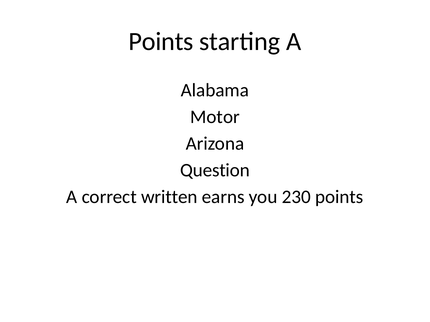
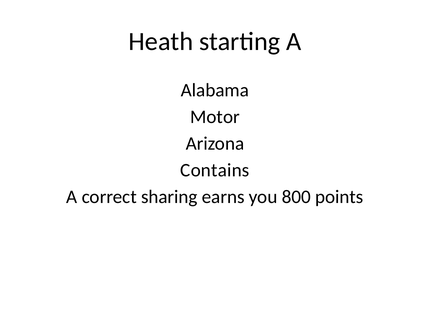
Points: Points -> Heath (161, 42)
Question: Question -> Contains (215, 171)
written: written -> sharing (169, 197)
230: 230 -> 800 (296, 197)
